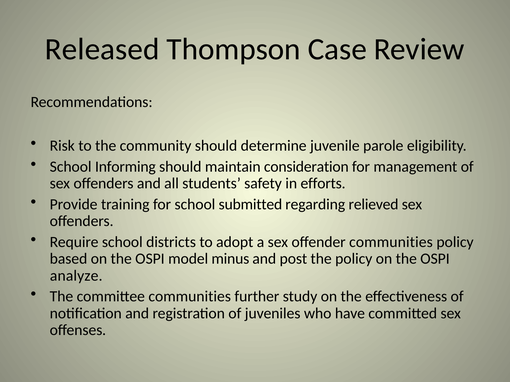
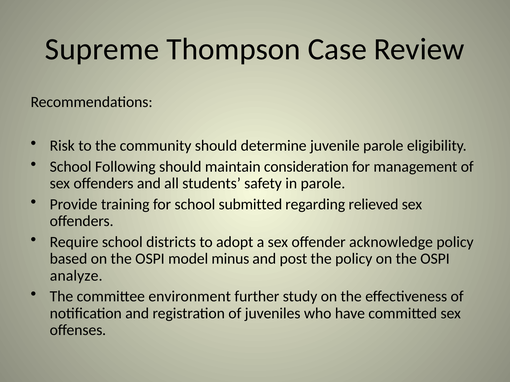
Released: Released -> Supreme (102, 49)
Informing: Informing -> Following (125, 167)
in efforts: efforts -> parole (323, 184)
offender communities: communities -> acknowledge (391, 242)
committee communities: communities -> environment (190, 297)
